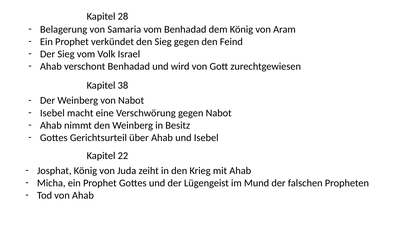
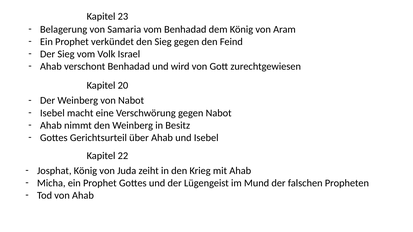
28: 28 -> 23 (123, 16)
38: 38 -> 20 (123, 86)
